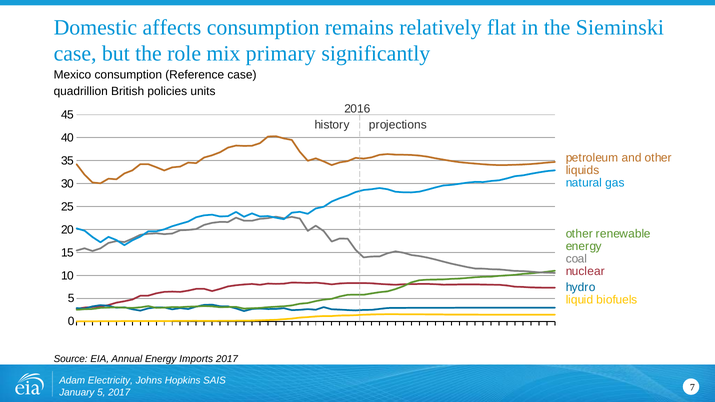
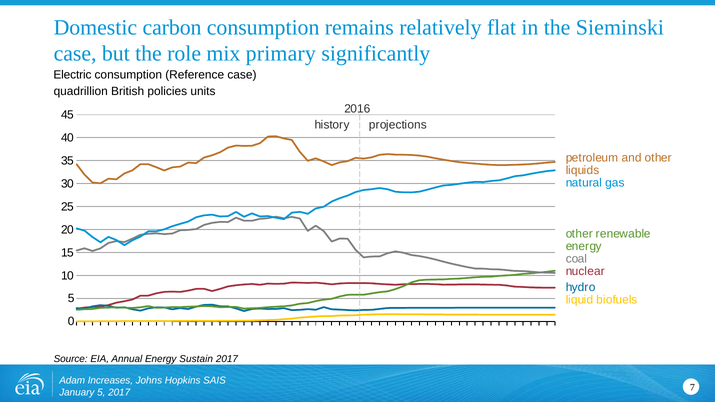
affects: affects -> carbon (172, 27)
Mexico: Mexico -> Electric (72, 75)
Imports: Imports -> Sustain (196, 359)
Electricity: Electricity -> Increases (110, 381)
